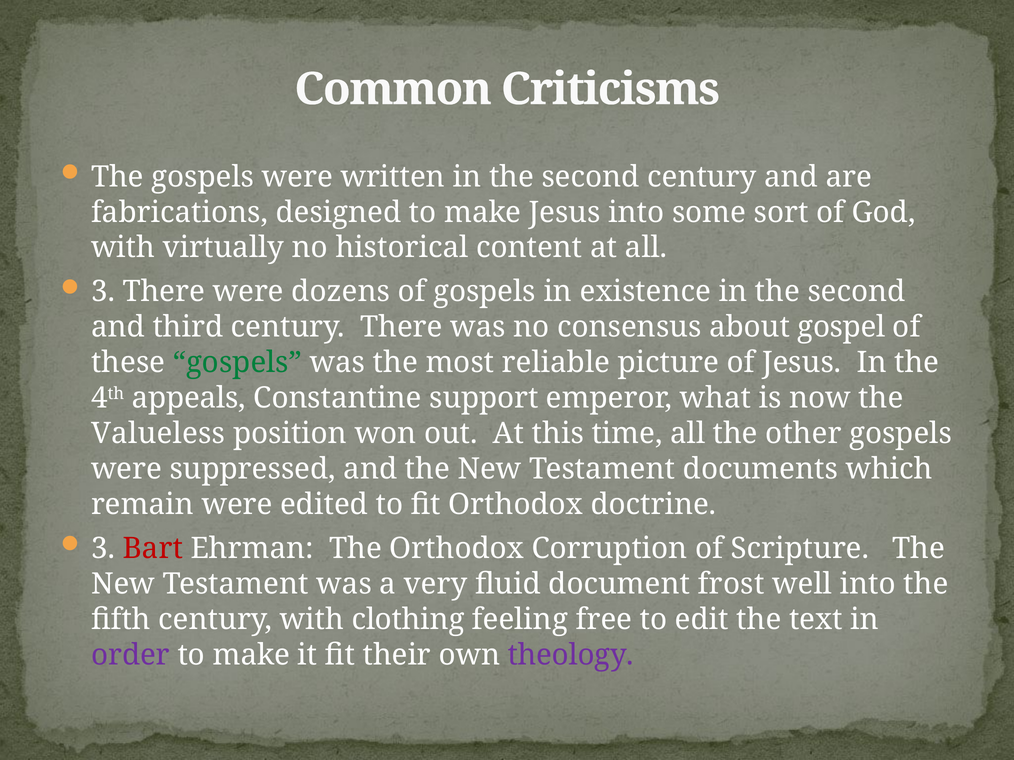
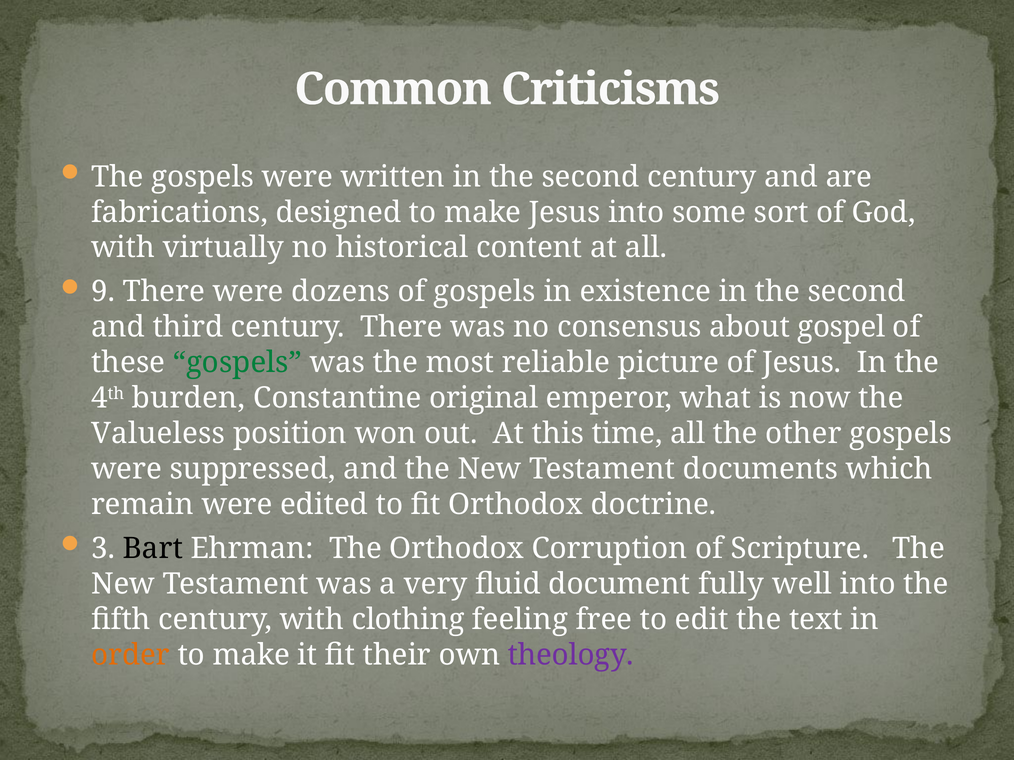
3: 3 -> 9 (103, 292)
appeals: appeals -> burden (189, 398)
support: support -> original (484, 398)
Bart colour: red -> black (153, 549)
frost: frost -> fully (731, 584)
order colour: purple -> orange (131, 655)
